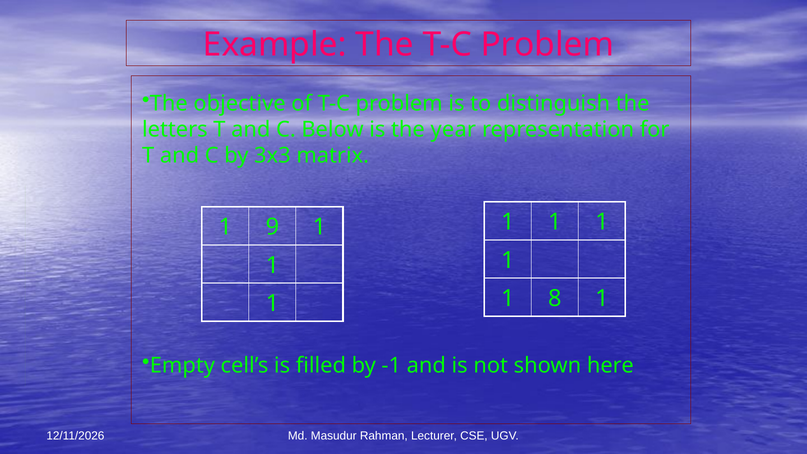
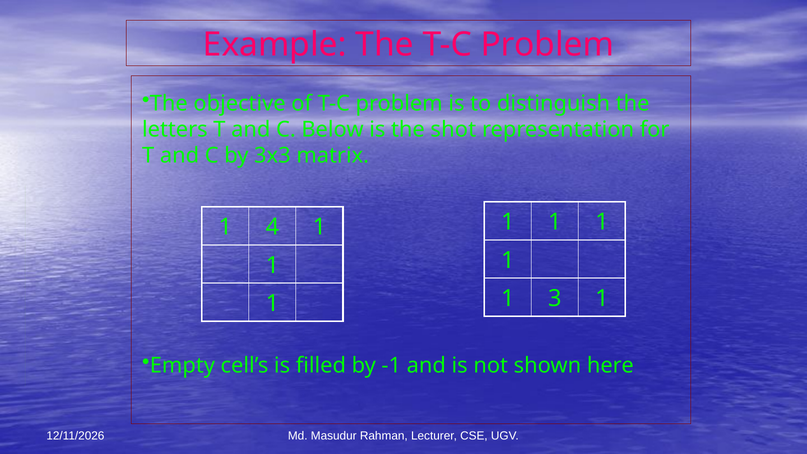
year: year -> shot (453, 130)
9: 9 -> 4 (272, 227)
8: 8 -> 3 (555, 298)
